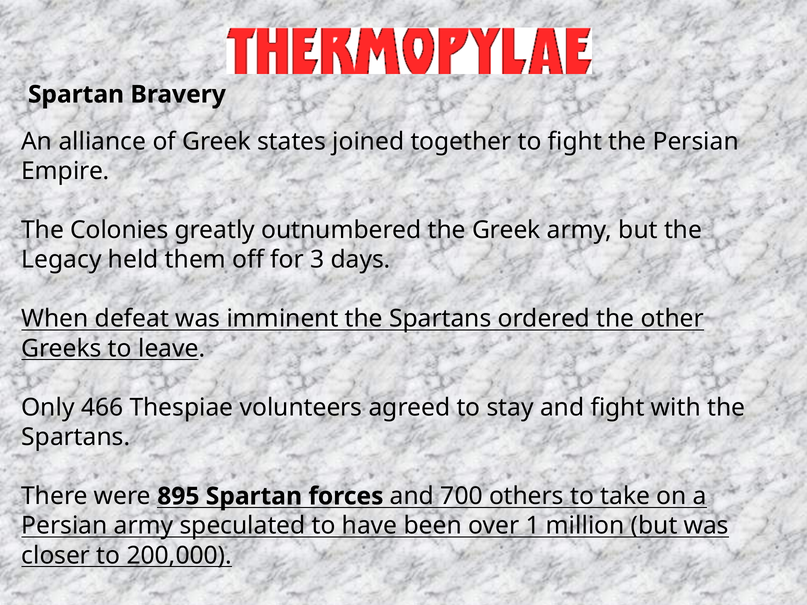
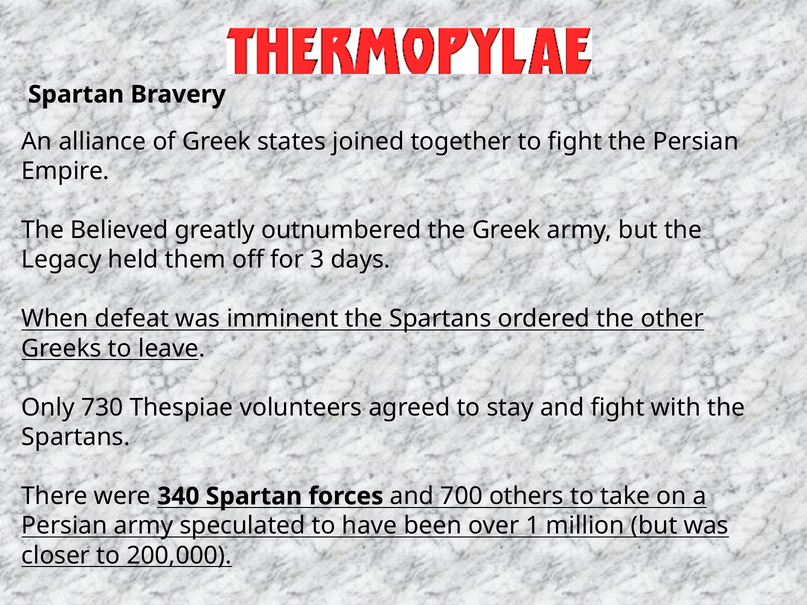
Colonies: Colonies -> Believed (119, 230)
466: 466 -> 730 (102, 408)
895: 895 -> 340 (178, 496)
